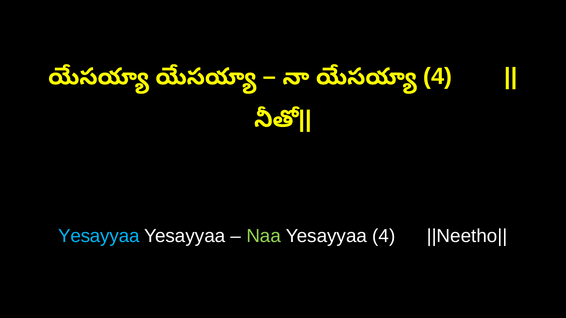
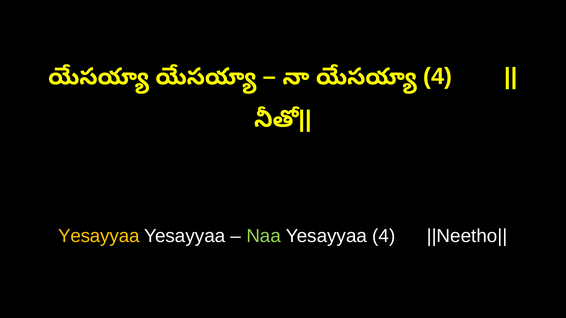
Yesayyaa colour: light blue -> yellow (99, 236)
